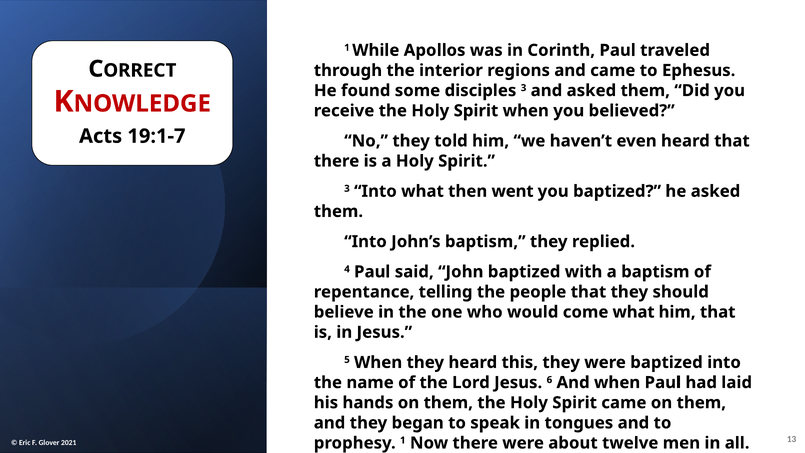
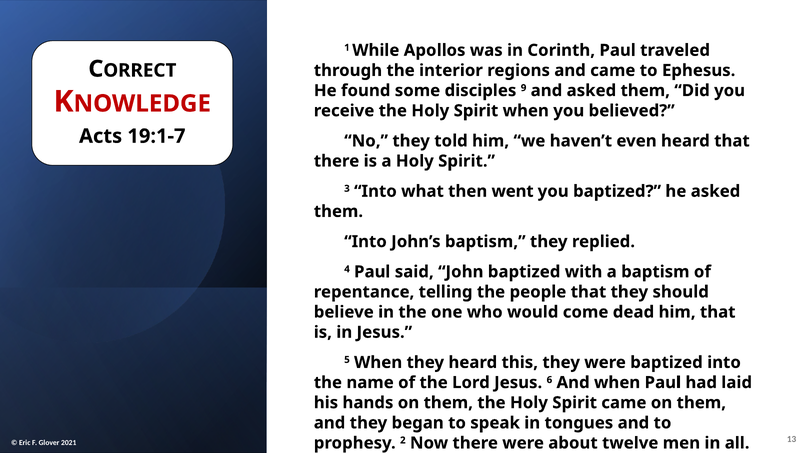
disciples 3: 3 -> 9 (524, 88)
come what: what -> dead (633, 312)
1: 1 -> 2 (403, 440)
